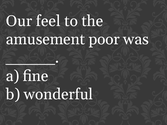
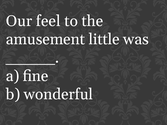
poor: poor -> little (104, 39)
